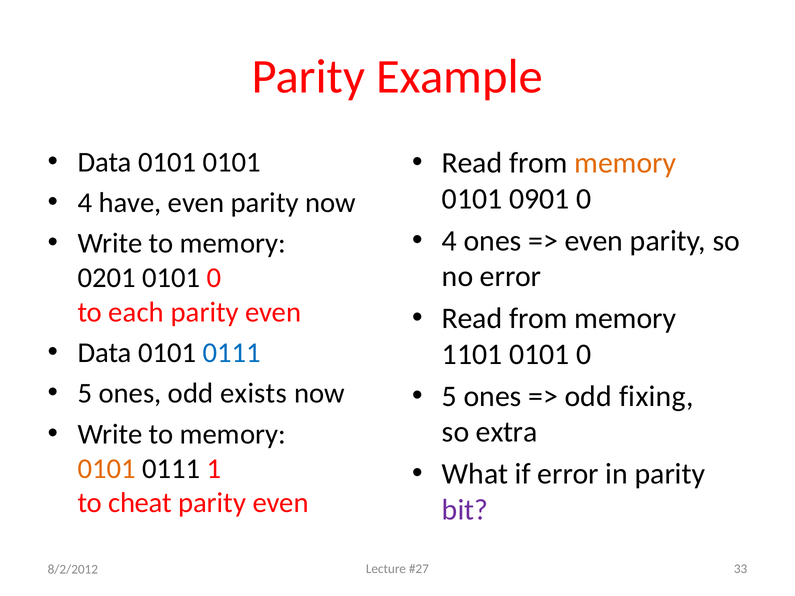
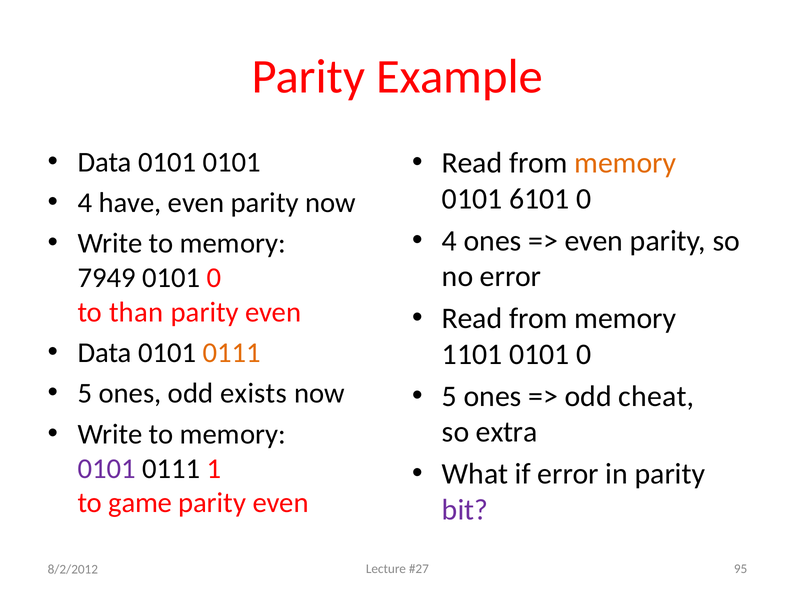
0901: 0901 -> 6101 (539, 199)
0201: 0201 -> 7949 (107, 278)
each: each -> than (136, 312)
0111 colour: blue -> orange (232, 353)
fixing: fixing -> cheat (656, 397)
0101 colour: orange -> purple (107, 469)
cheat: cheat -> game (140, 503)
33: 33 -> 95 (741, 569)
